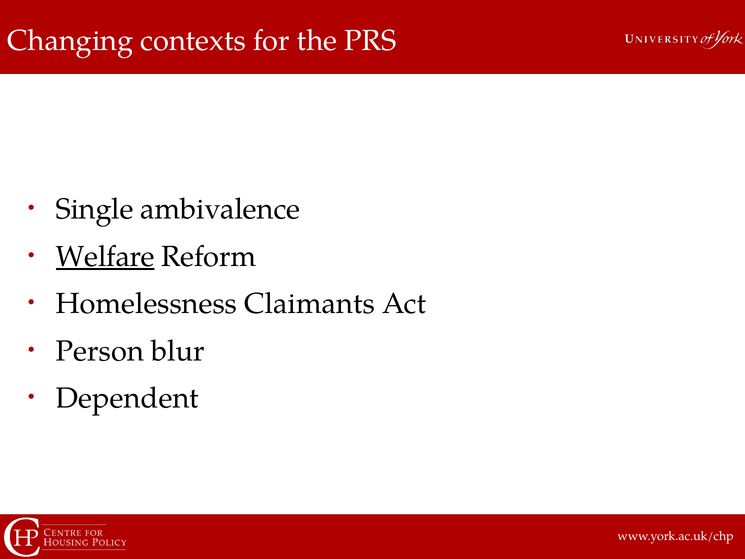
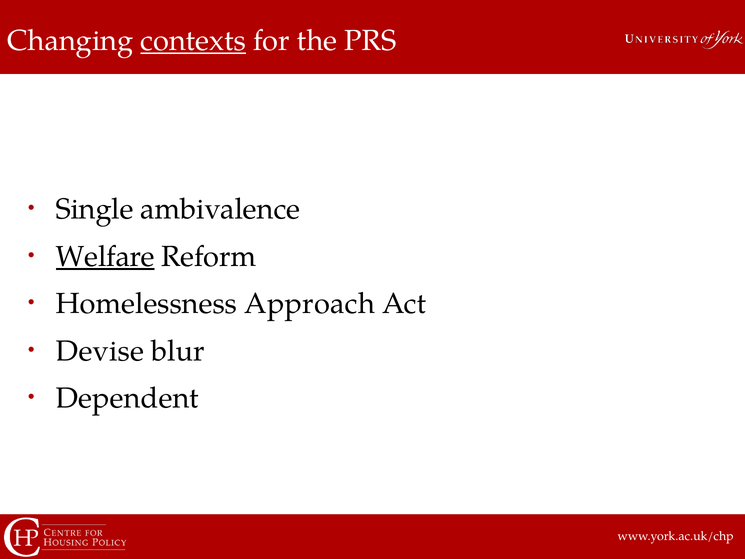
contexts underline: none -> present (193, 41)
Claimants: Claimants -> Approach (310, 304)
Person: Person -> Devise (100, 351)
